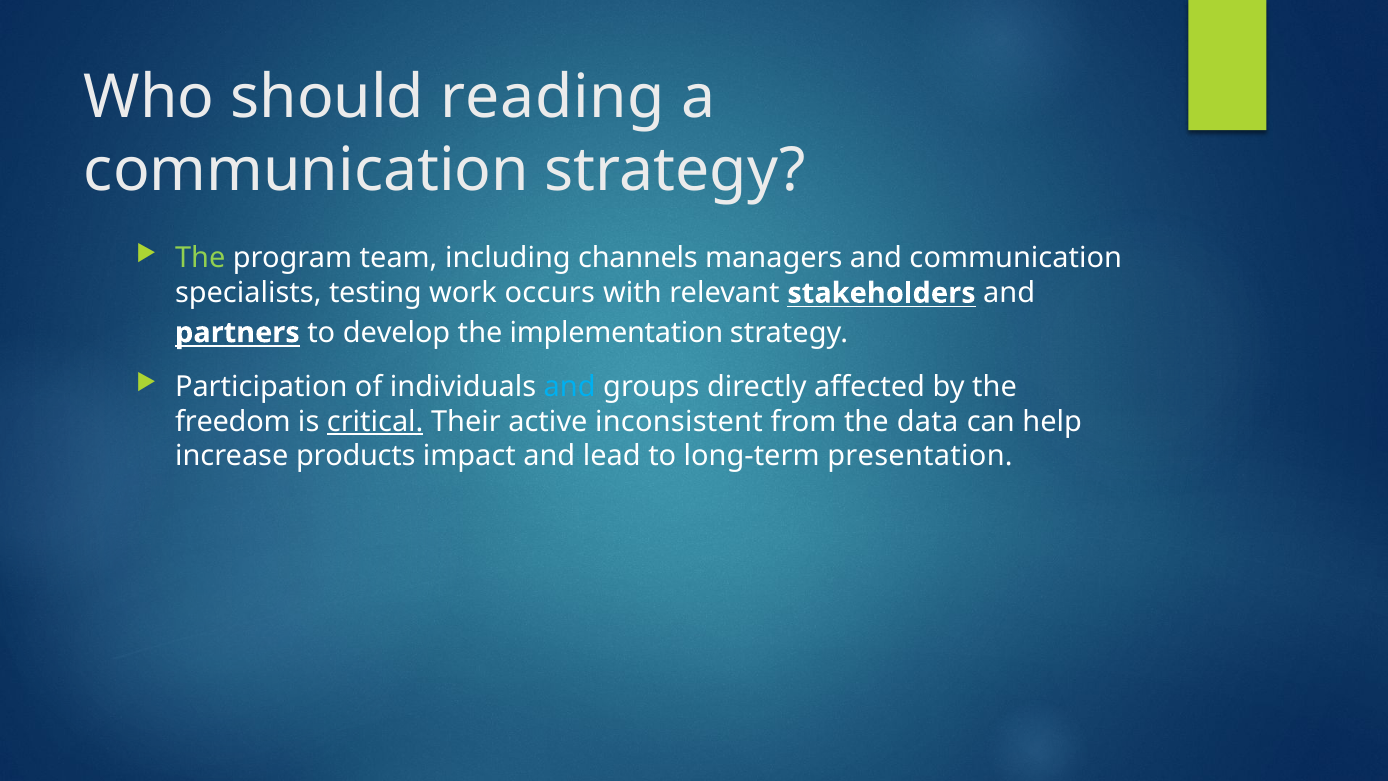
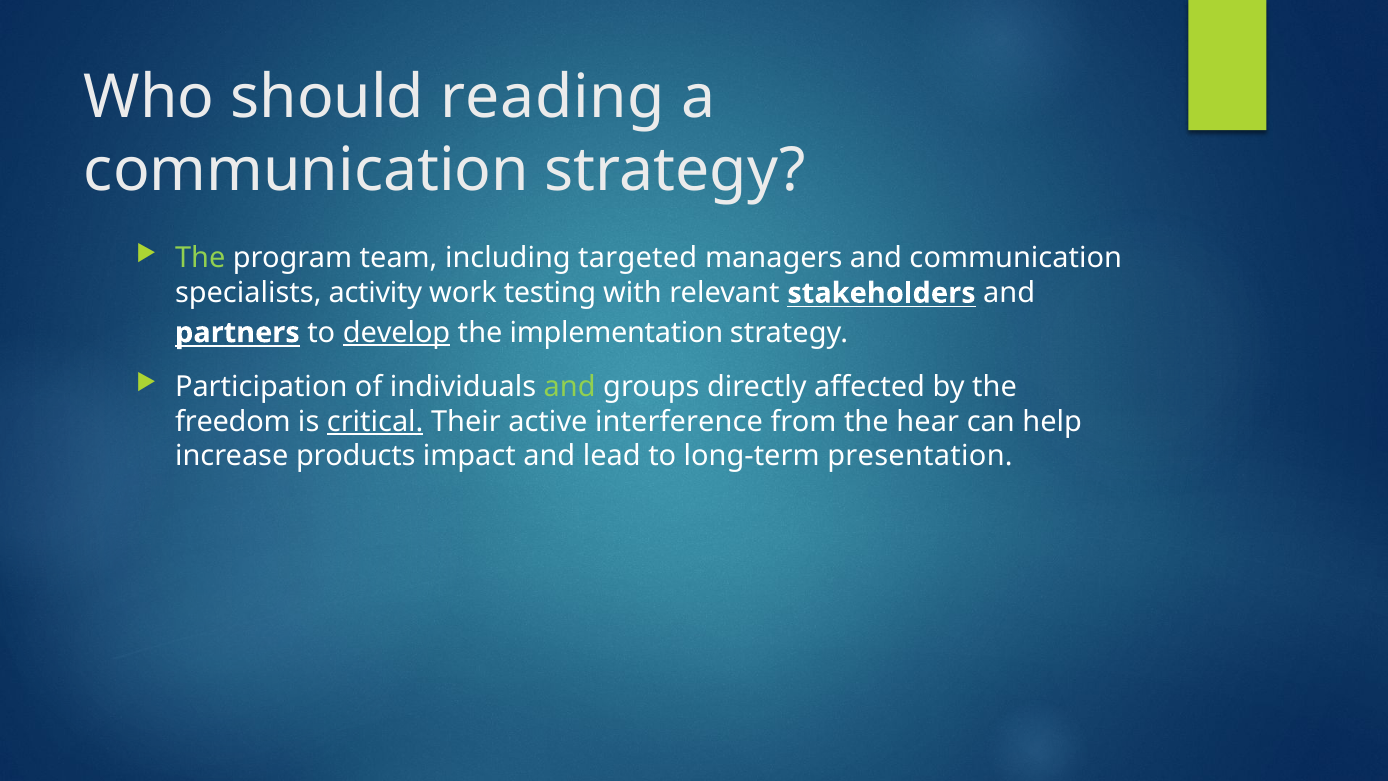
channels: channels -> targeted (638, 258)
testing: testing -> activity (375, 293)
occurs: occurs -> testing (550, 293)
develop underline: none -> present (397, 333)
and colour: light blue -> light green (570, 387)
inconsistent: inconsistent -> interference (679, 421)
data: data -> hear (928, 421)
